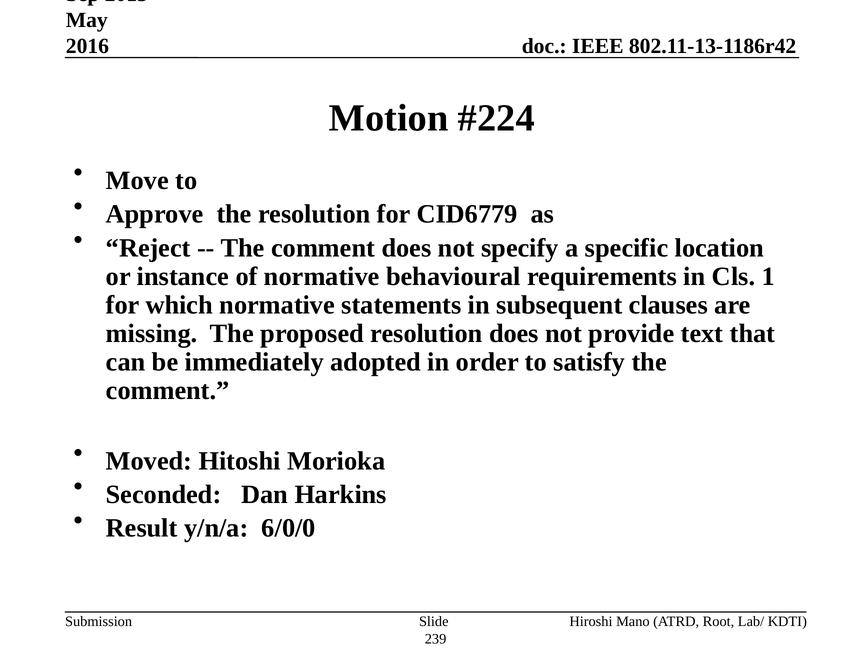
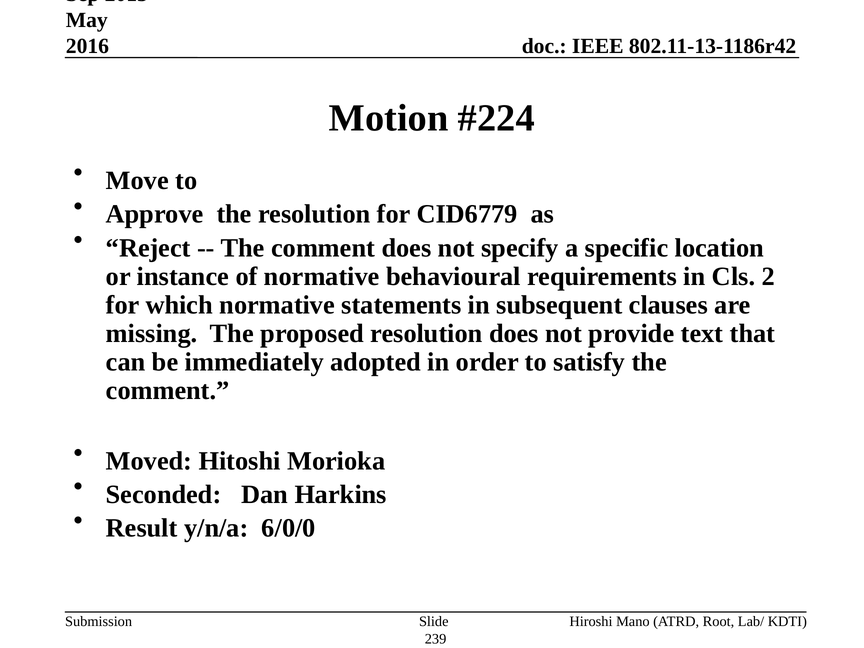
1: 1 -> 2 (768, 276)
